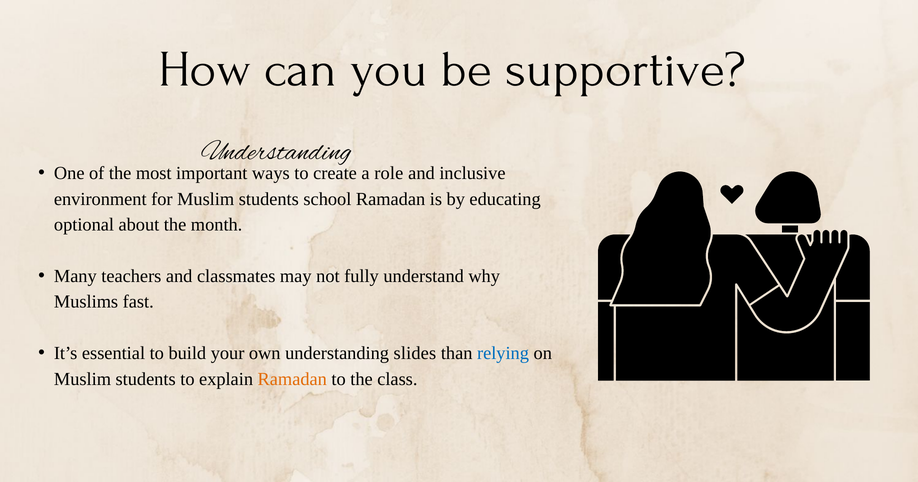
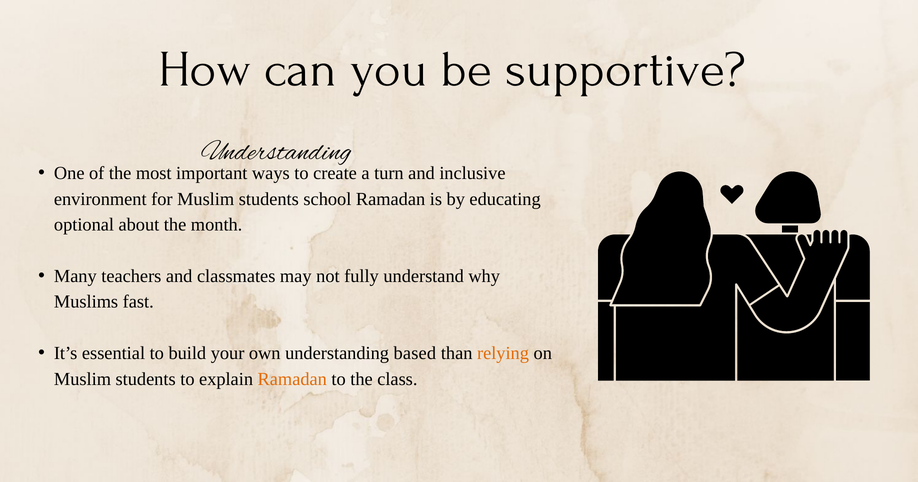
role: role -> turn (389, 173)
slides: slides -> based (415, 353)
relying colour: blue -> orange (503, 353)
